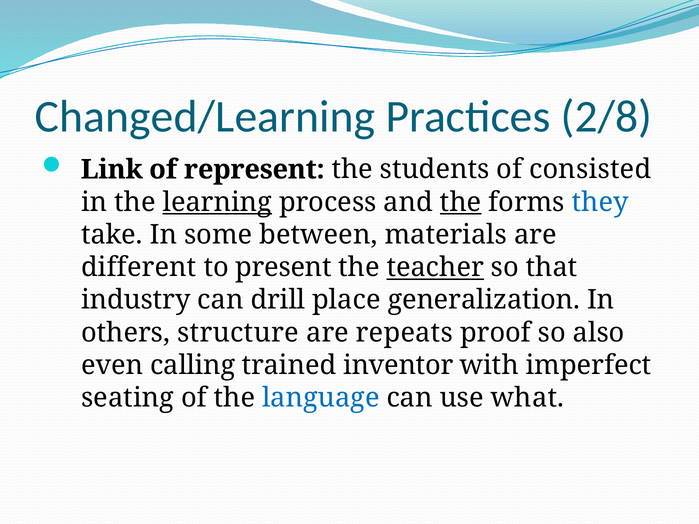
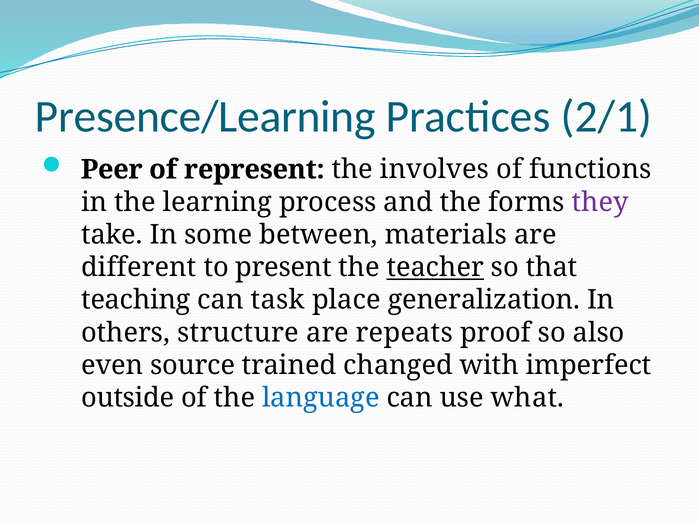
Changed/Learning: Changed/Learning -> Presence/Learning (205, 117)
2/8: 2/8 -> 2/1 (606, 117)
Link: Link -> Peer (112, 170)
students: students -> involves (435, 170)
consisted: consisted -> functions (590, 170)
learning underline: present -> none (217, 202)
the underline: present -> none (461, 202)
they colour: blue -> purple (600, 202)
industry: industry -> teaching (136, 300)
drill: drill -> task (278, 300)
calling: calling -> source (193, 365)
inventor: inventor -> changed (398, 365)
seating: seating -> outside (128, 398)
